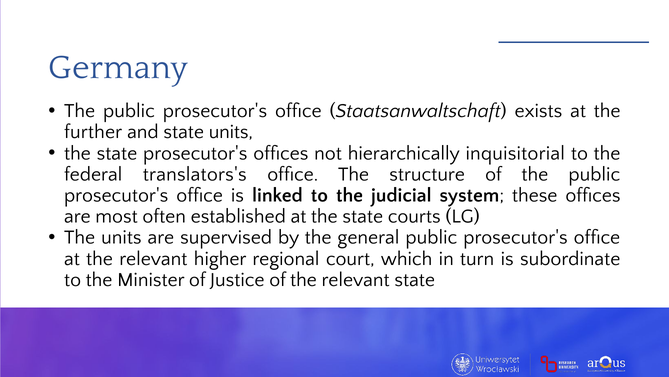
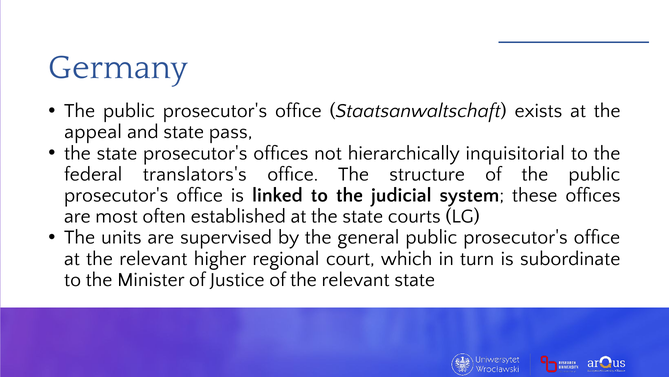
further: further -> appeal (93, 132)
state units: units -> pass (231, 132)
